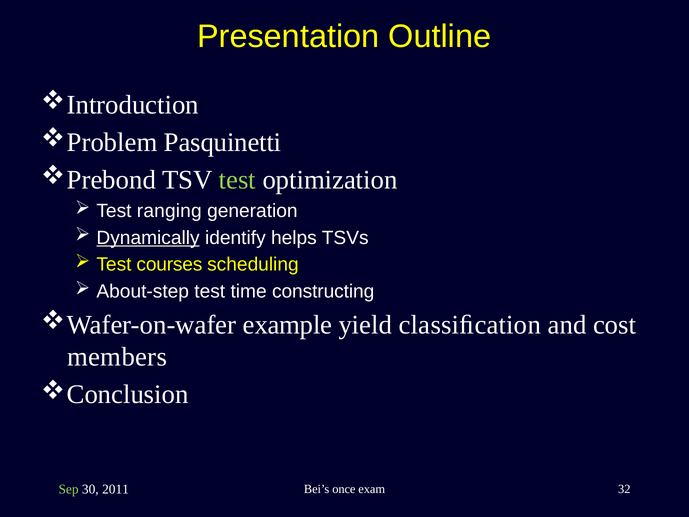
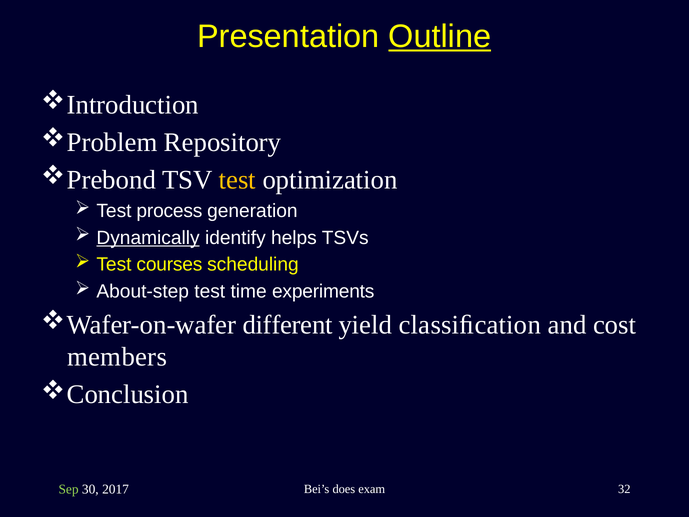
Outline underline: none -> present (440, 37)
Pasquinetti: Pasquinetti -> Repository (223, 142)
test colour: light green -> yellow (237, 180)
ranging: ranging -> process (169, 211)
constructing: constructing -> experiments (323, 291)
example: example -> different (288, 325)
2011: 2011 -> 2017 (116, 489)
once: once -> does (344, 489)
